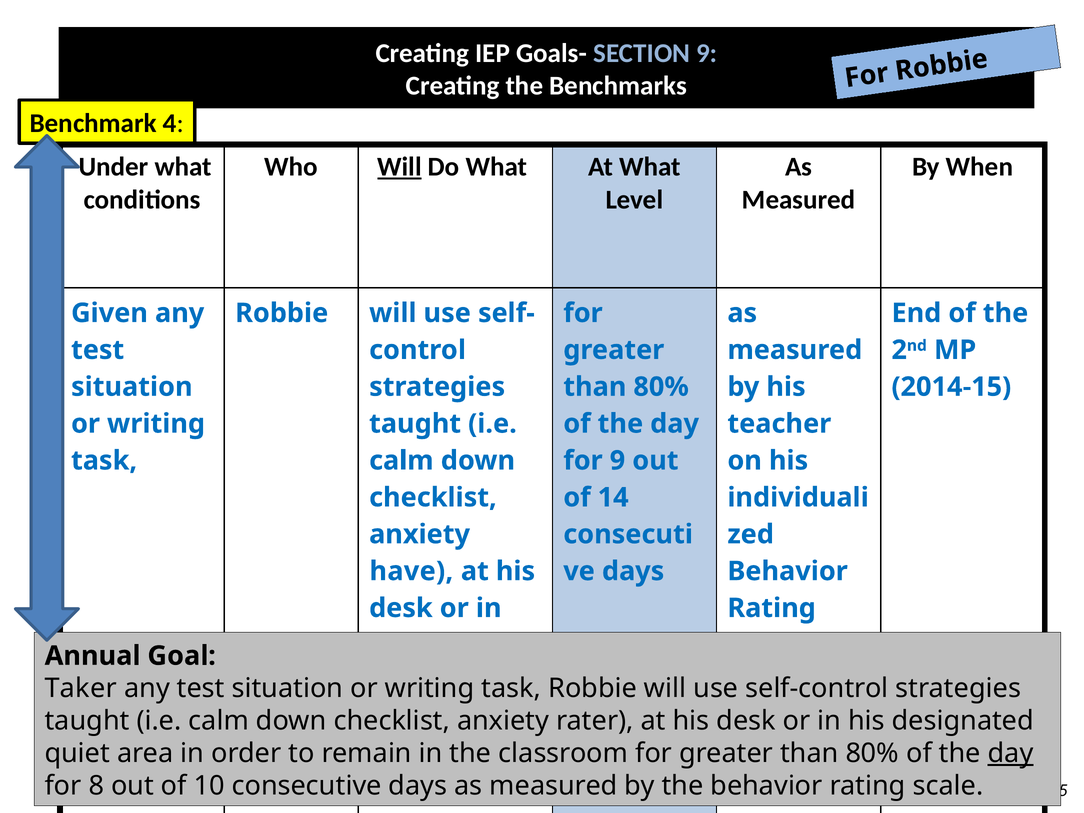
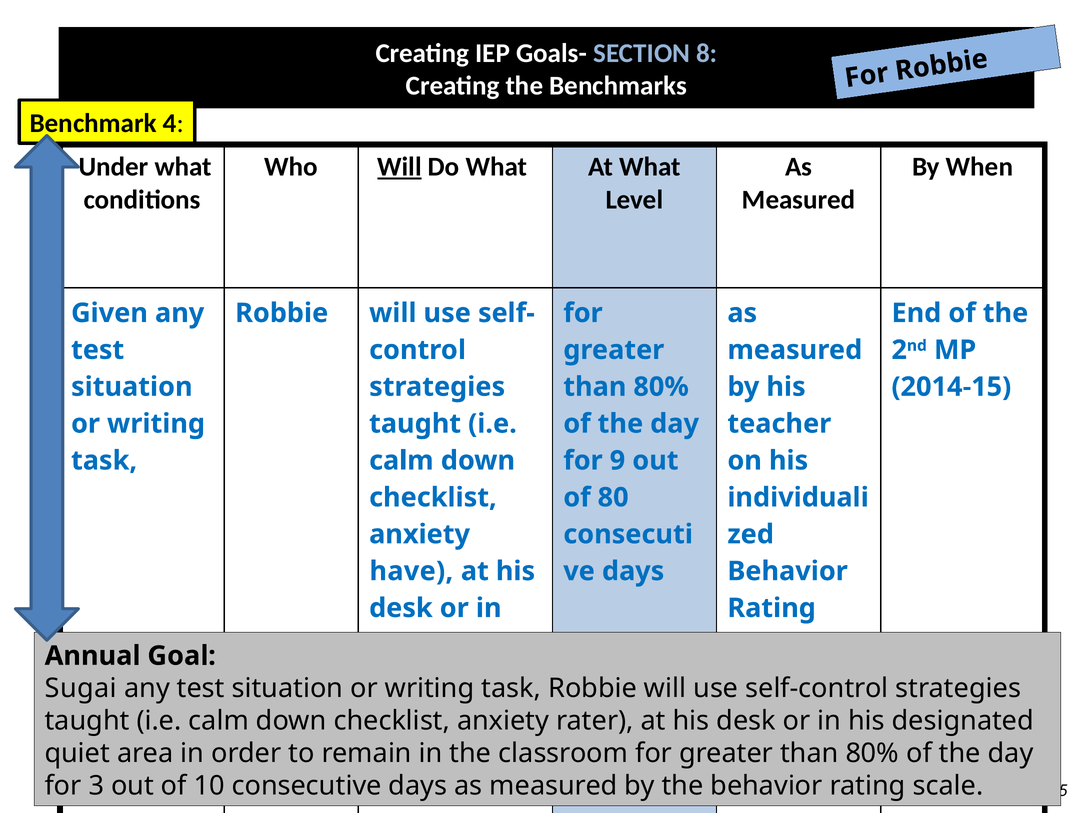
SECTION 9: 9 -> 8 (707, 53)
14: 14 -> 80 (613, 497)
Taker: Taker -> Sugai (81, 688)
day underline: present -> none (1011, 753)
8: 8 -> 3 (96, 786)
